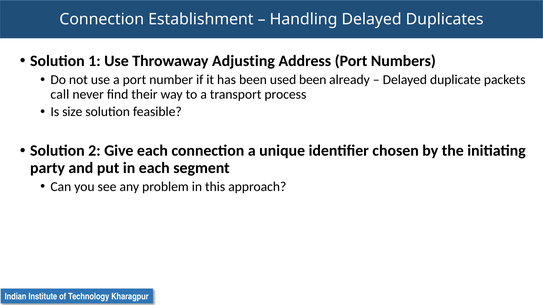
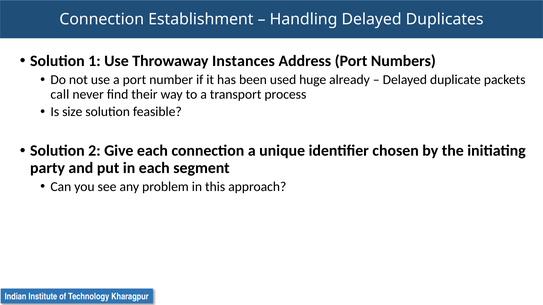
Adjusting: Adjusting -> Instances (243, 61)
used been: been -> huge (313, 80)
